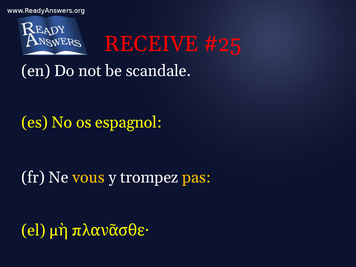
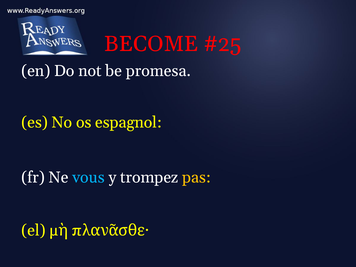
RECEIVE: RECEIVE -> BECOME (151, 44)
scandale: scandale -> promesa (158, 71)
vous colour: yellow -> light blue (89, 177)
